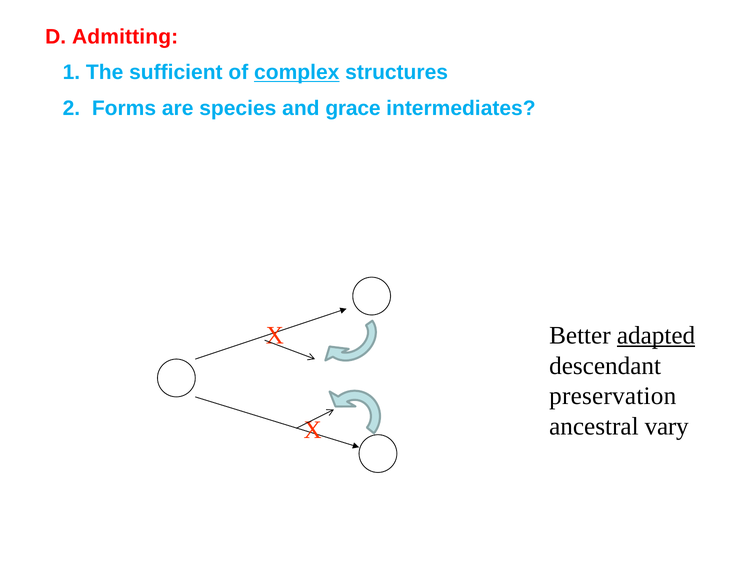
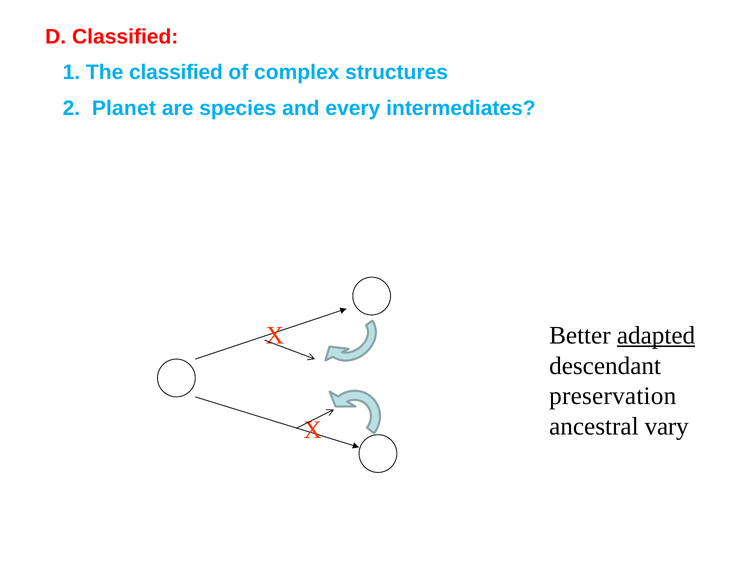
D Admitting: Admitting -> Classified (125, 37)
The sufficient: sufficient -> classified (176, 72)
complex underline: present -> none (297, 72)
Forms: Forms -> Planet (124, 108)
grace: grace -> every (353, 108)
